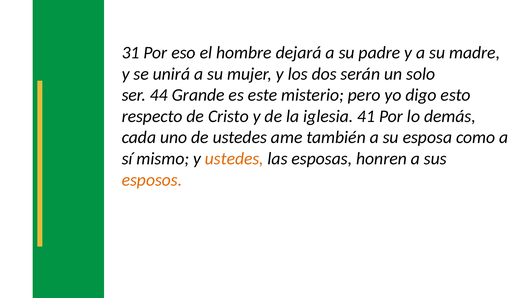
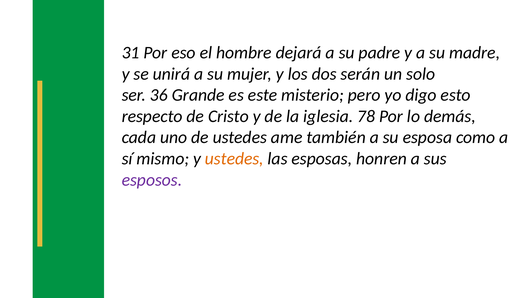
44: 44 -> 36 (159, 95)
41: 41 -> 78 (366, 116)
esposos colour: orange -> purple (152, 180)
